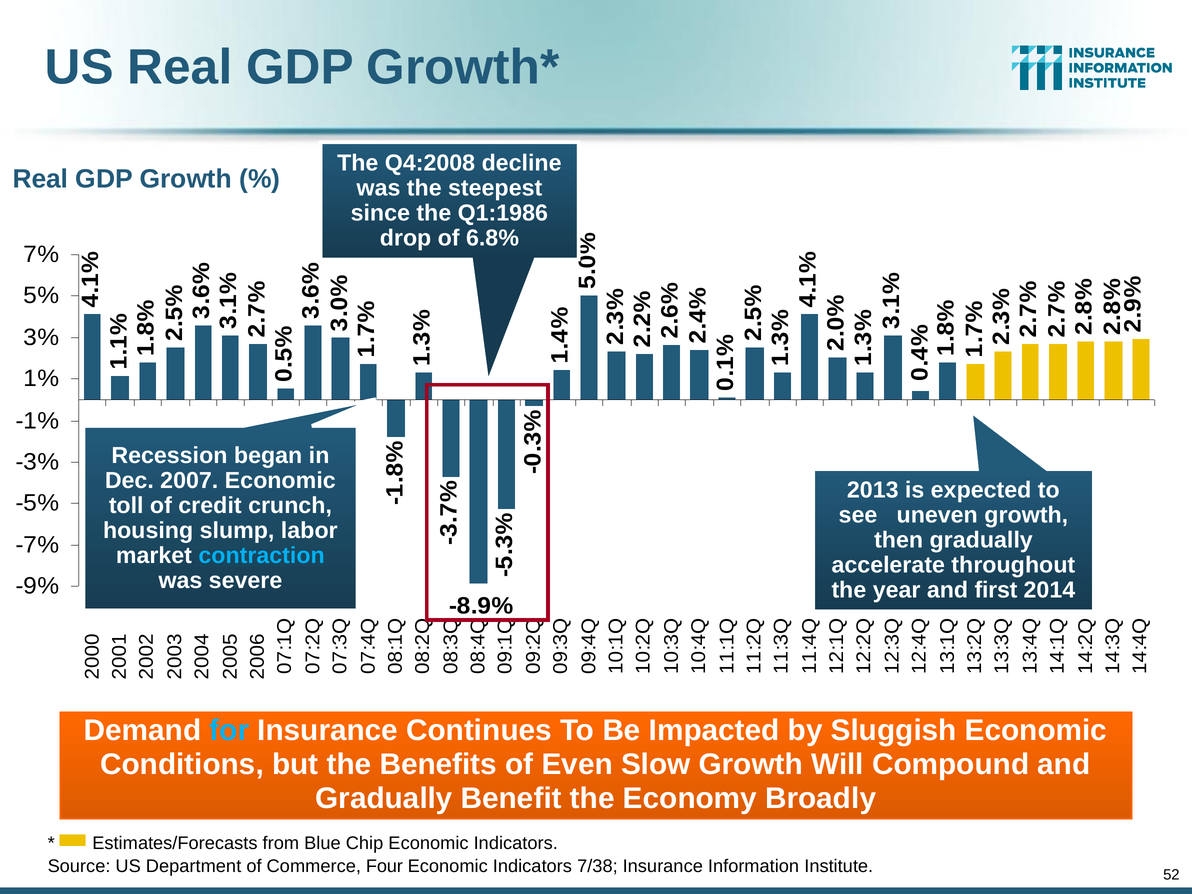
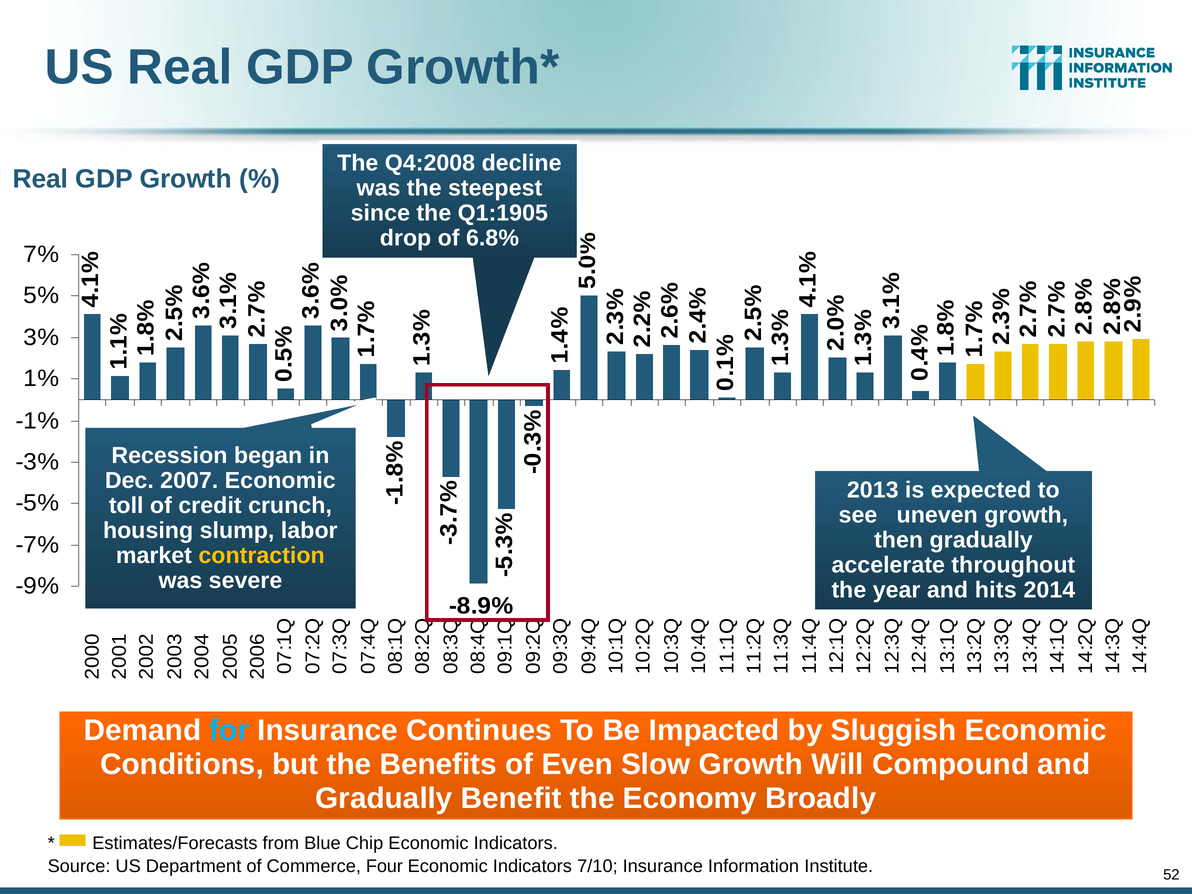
Q1:1986: Q1:1986 -> Q1:1905 (503, 213)
contraction colour: light blue -> yellow (262, 556)
first: first -> hits (996, 590)
7/38: 7/38 -> 7/10 (597, 866)
